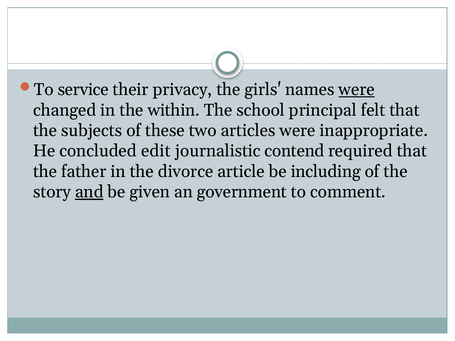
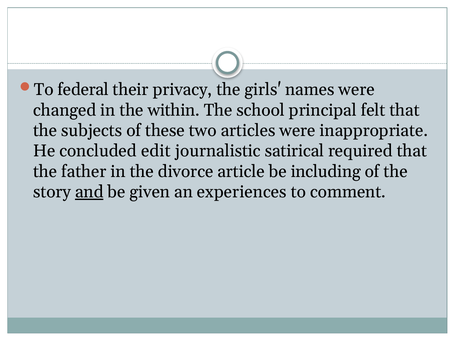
service: service -> federal (83, 90)
were underline: present -> none (357, 90)
contend: contend -> satirical (294, 151)
government: government -> experiences (242, 192)
